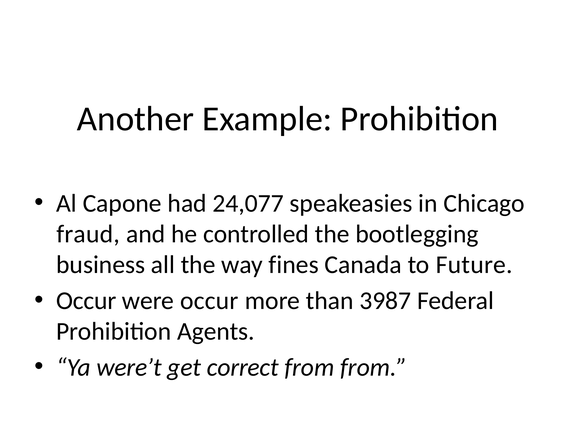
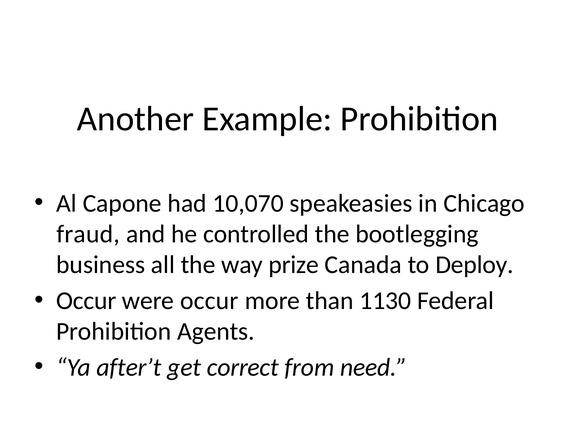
24,077: 24,077 -> 10,070 (248, 203)
fines: fines -> prize (294, 265)
Future: Future -> Deploy (474, 265)
3987: 3987 -> 1130 (385, 301)
were’t: were’t -> after’t (129, 367)
from from: from -> need (374, 367)
